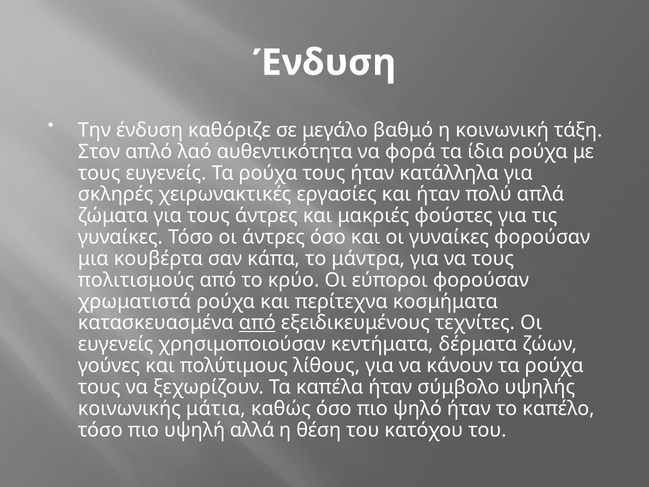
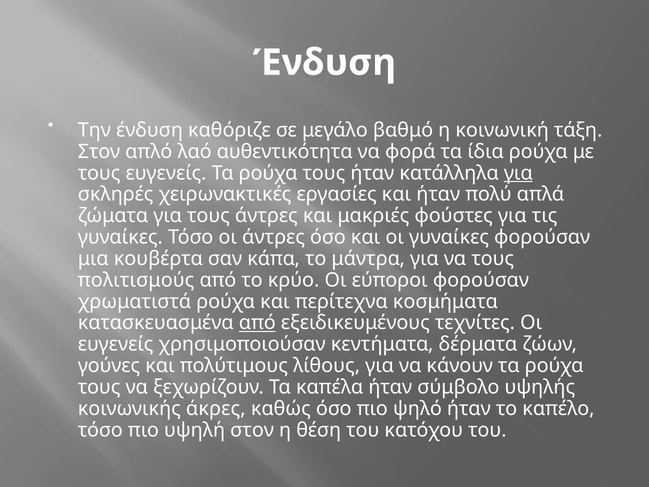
για underline: none -> present (518, 173)
μάτια: μάτια -> άκρες (216, 408)
υψηλή αλλά: αλλά -> στον (252, 430)
